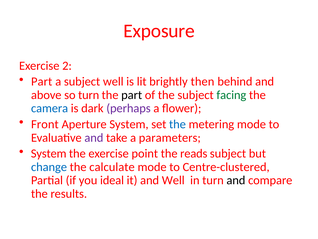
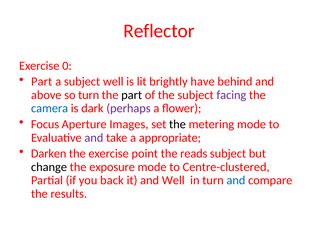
Exposure: Exposure -> Reflector (159, 31)
2: 2 -> 0 (67, 66)
then: then -> have (203, 81)
facing colour: green -> purple (231, 95)
Front: Front -> Focus (45, 124)
Aperture System: System -> Images (129, 124)
the colour: blue -> black (177, 124)
parameters: parameters -> appropriate (170, 137)
System: System -> Darken (49, 153)
change colour: blue -> black (49, 167)
calculate: calculate -> exposure (112, 167)
ideal: ideal -> back (112, 180)
and colour: black -> blue (236, 180)
